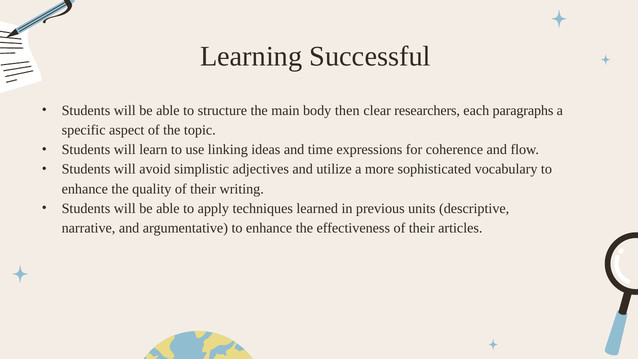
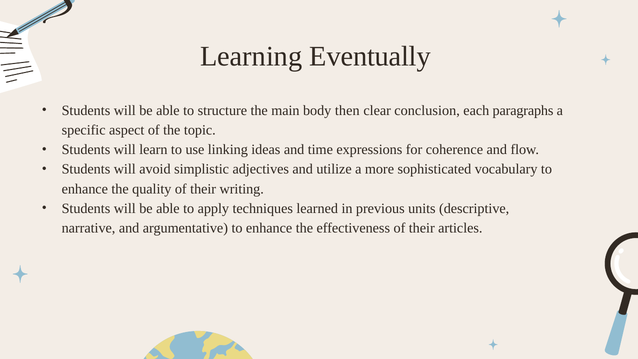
Successful: Successful -> Eventually (370, 56)
researchers: researchers -> conclusion (427, 111)
